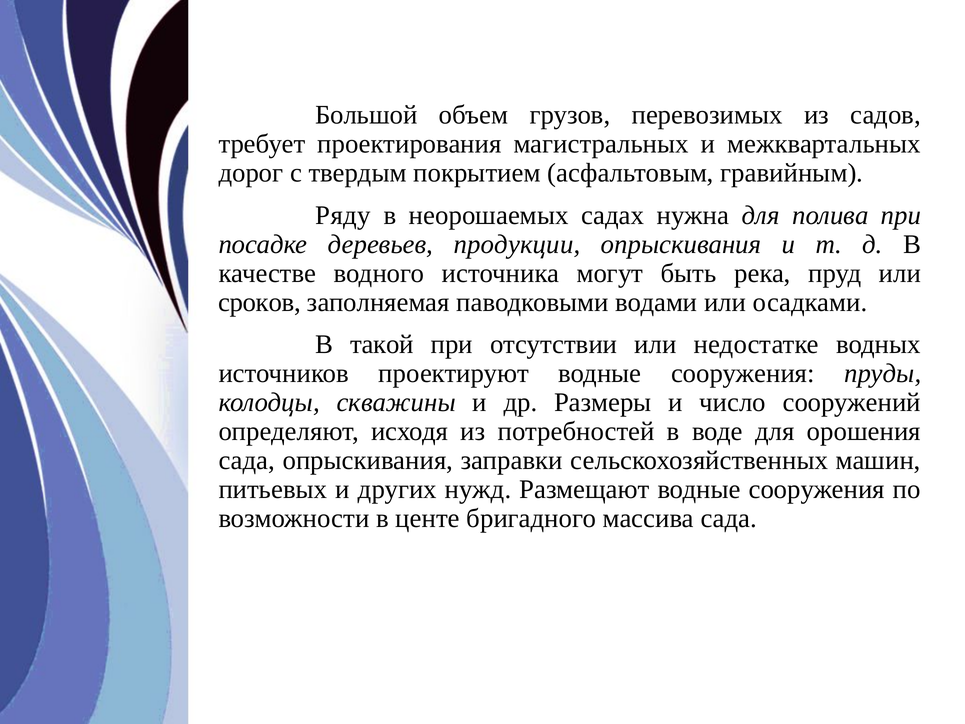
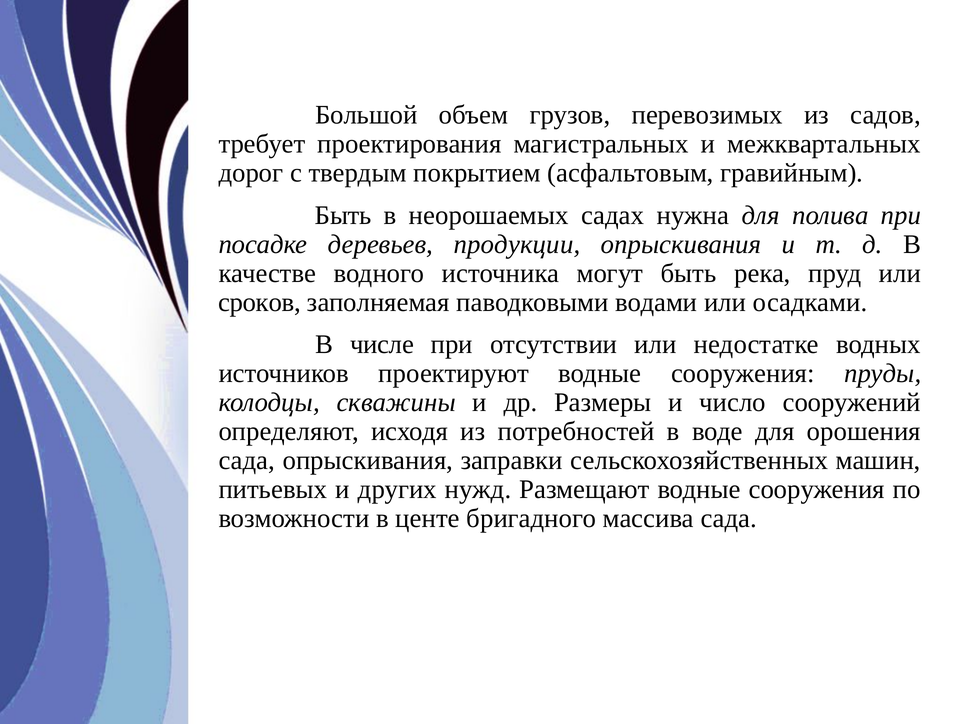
Ряду: Ряду -> Быть (343, 215)
такой: такой -> числе (382, 345)
